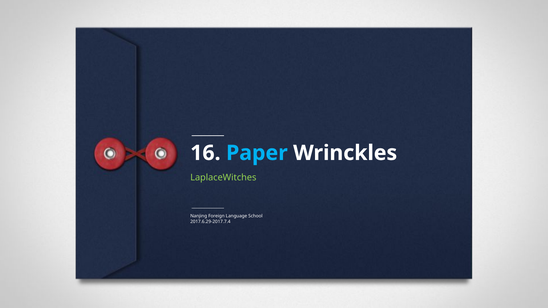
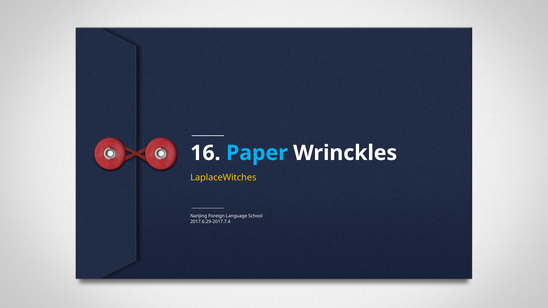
LaplaceWitches colour: light green -> yellow (223, 178)
